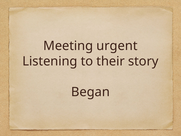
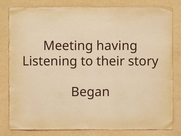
urgent: urgent -> having (117, 46)
